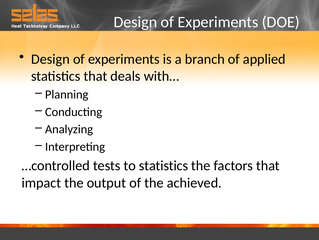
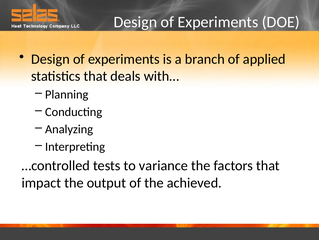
to statistics: statistics -> variance (163, 165)
